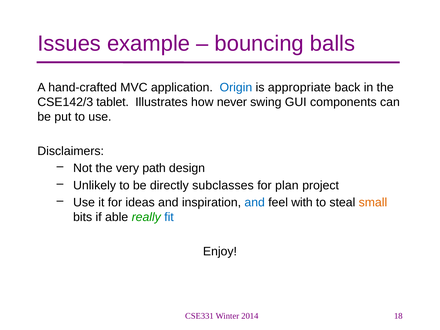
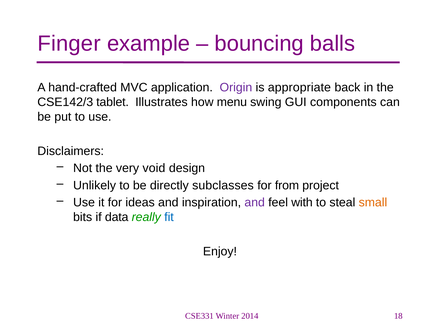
Issues: Issues -> Finger (69, 44)
Origin colour: blue -> purple (236, 87)
never: never -> menu (232, 102)
path: path -> void (154, 168)
plan: plan -> from (287, 185)
and colour: blue -> purple (255, 202)
able: able -> data (117, 217)
